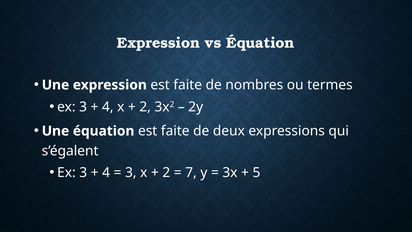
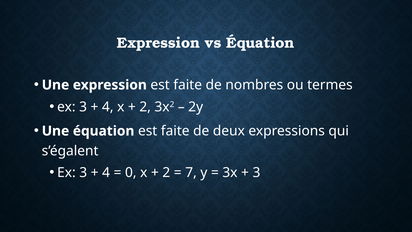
3: 3 -> 0 (131, 173)
5: 5 -> 3 (256, 173)
